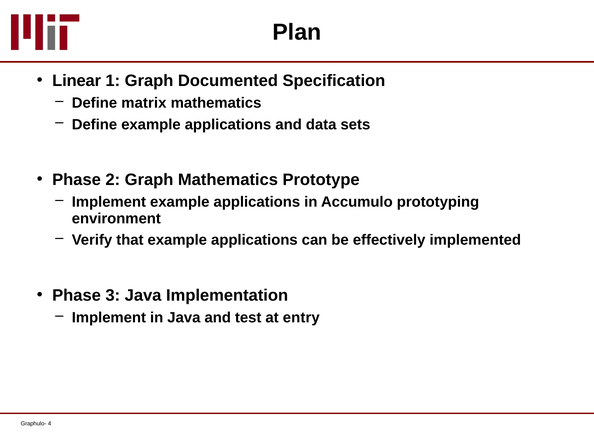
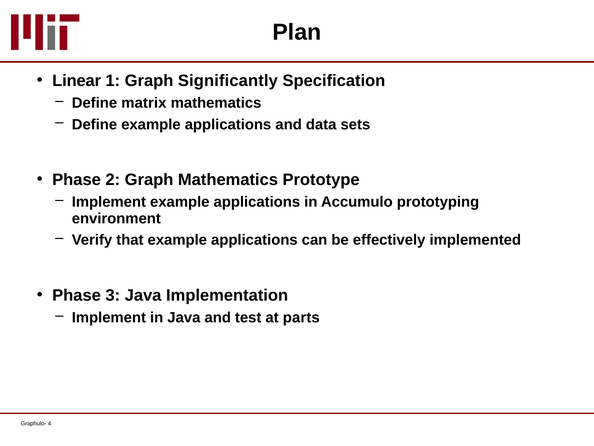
Documented: Documented -> Significantly (228, 81)
entry: entry -> parts (301, 317)
